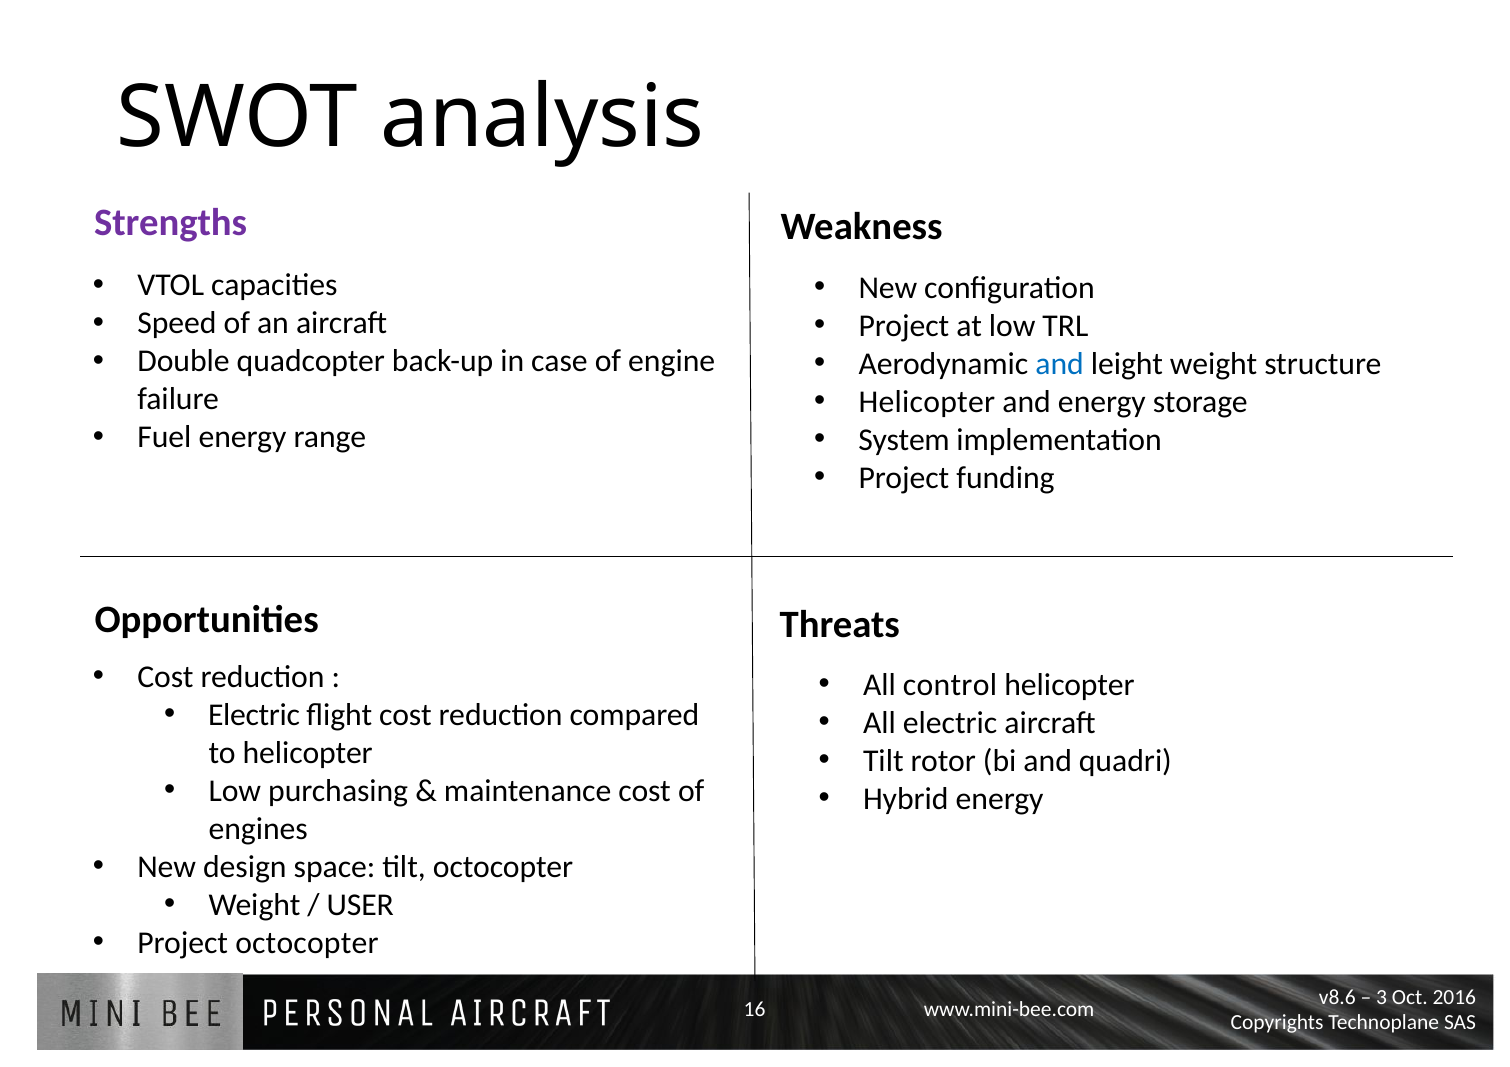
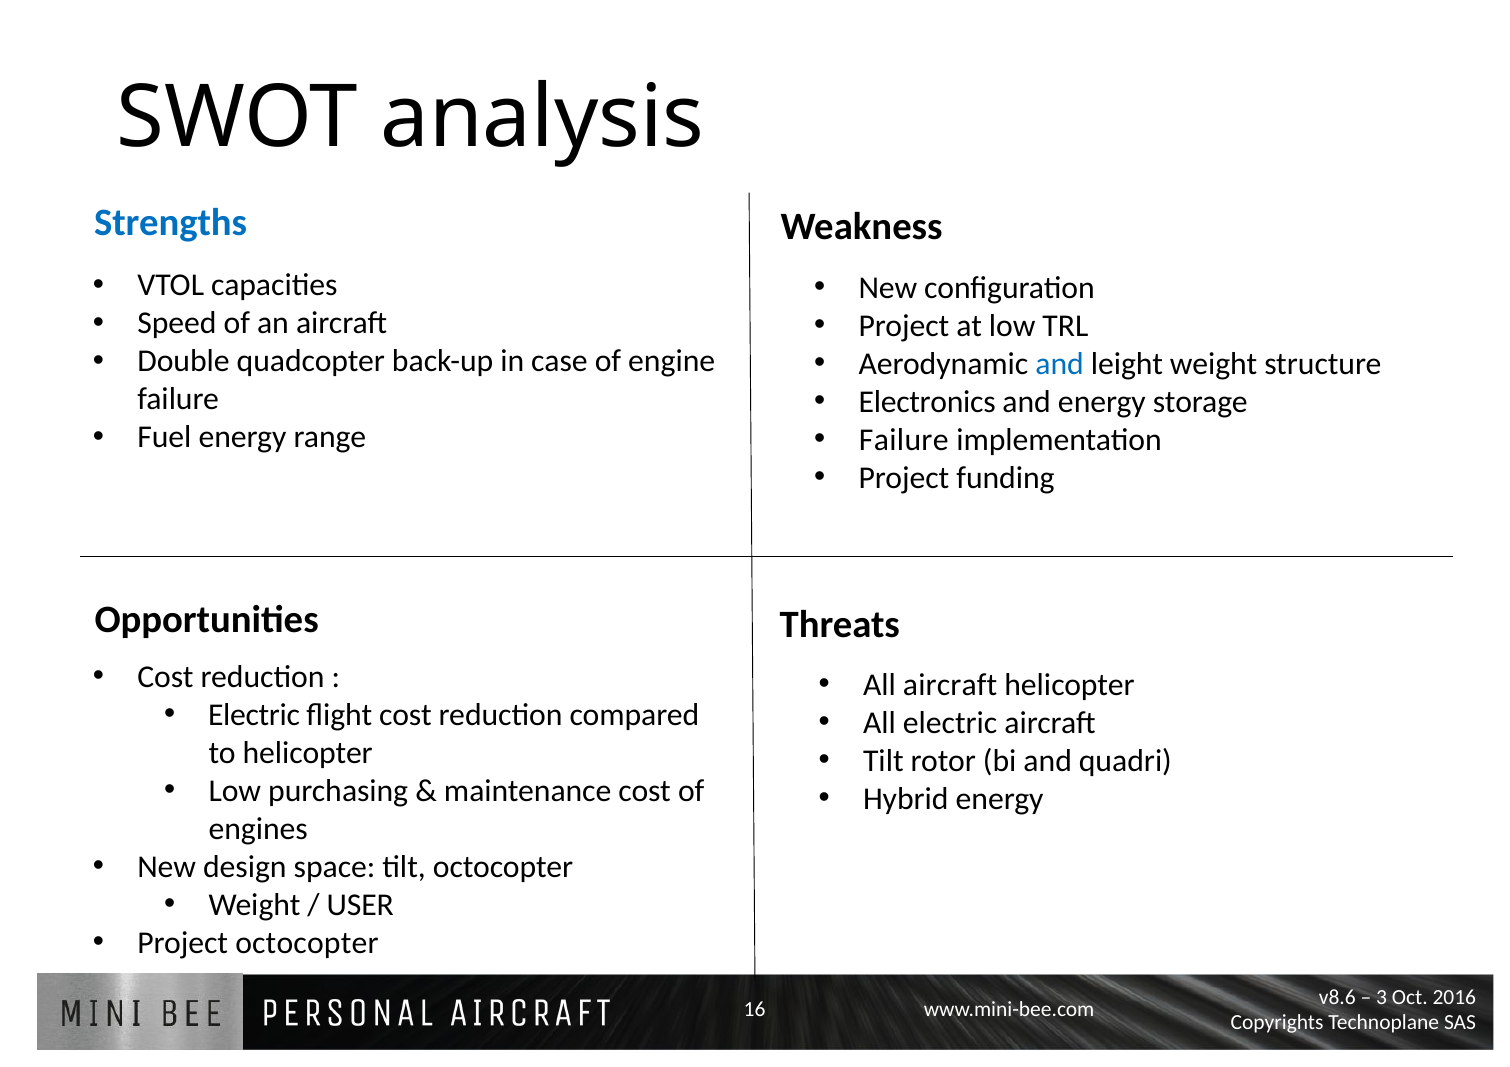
Strengths colour: purple -> blue (171, 223)
Helicopter: Helicopter -> Electronics (927, 402)
System: System -> Failure (904, 440)
All control: control -> aircraft (950, 685)
